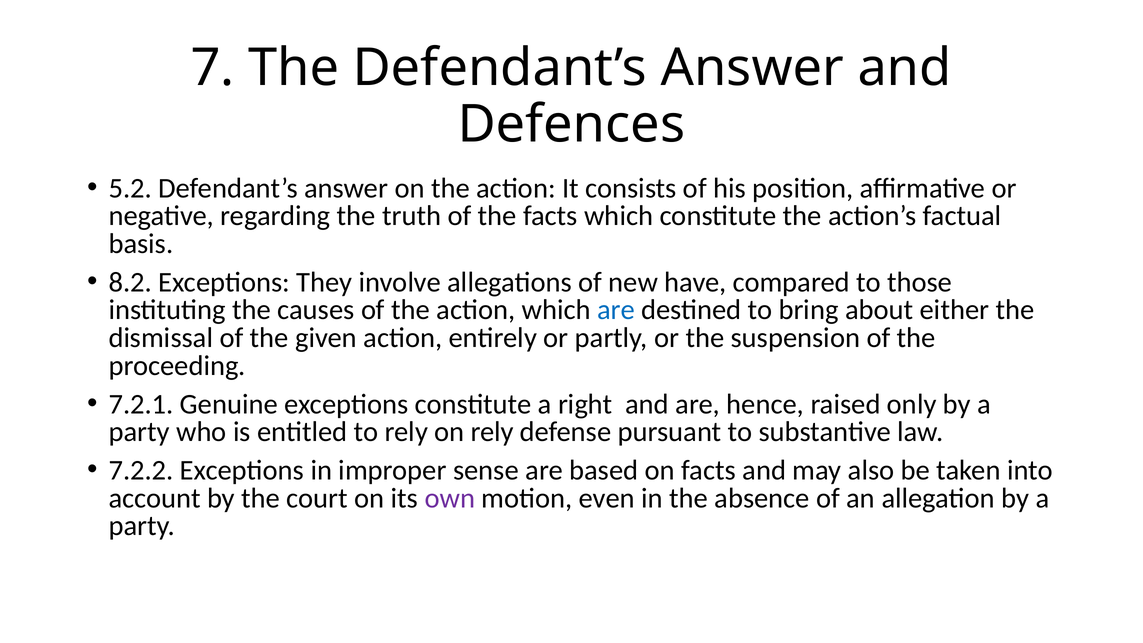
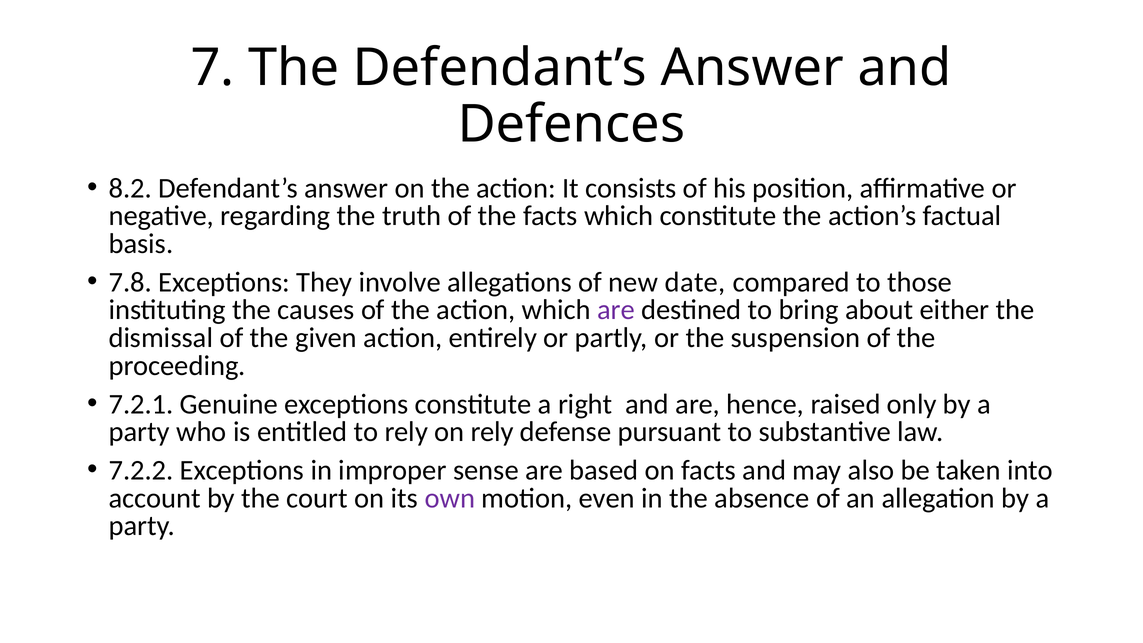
5.2: 5.2 -> 8.2 (130, 188)
8.2: 8.2 -> 7.8 (130, 282)
have: have -> date (695, 282)
are colour: blue -> purple (616, 310)
